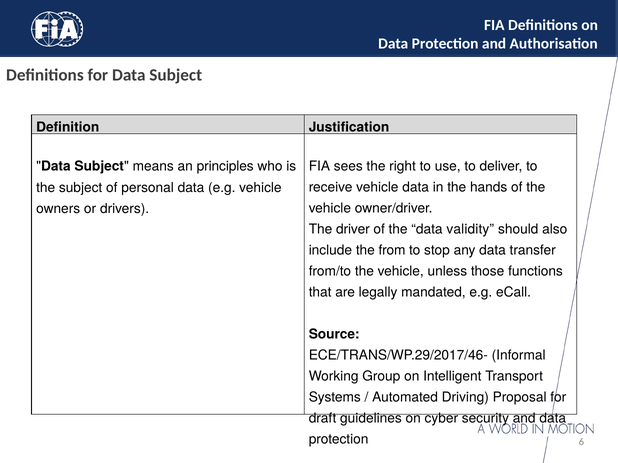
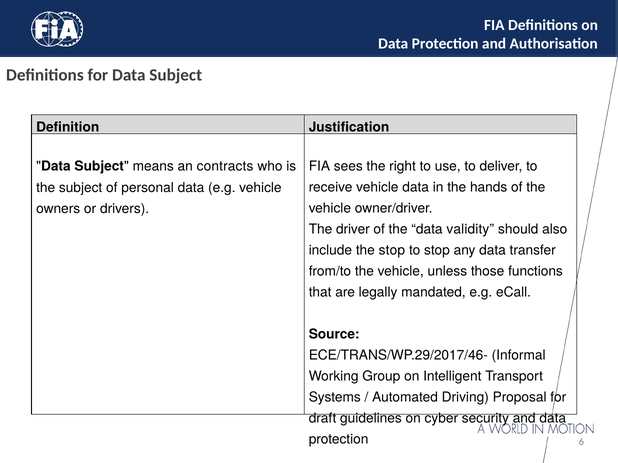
principles: principles -> contracts (225, 166)
the from: from -> stop (392, 250)
